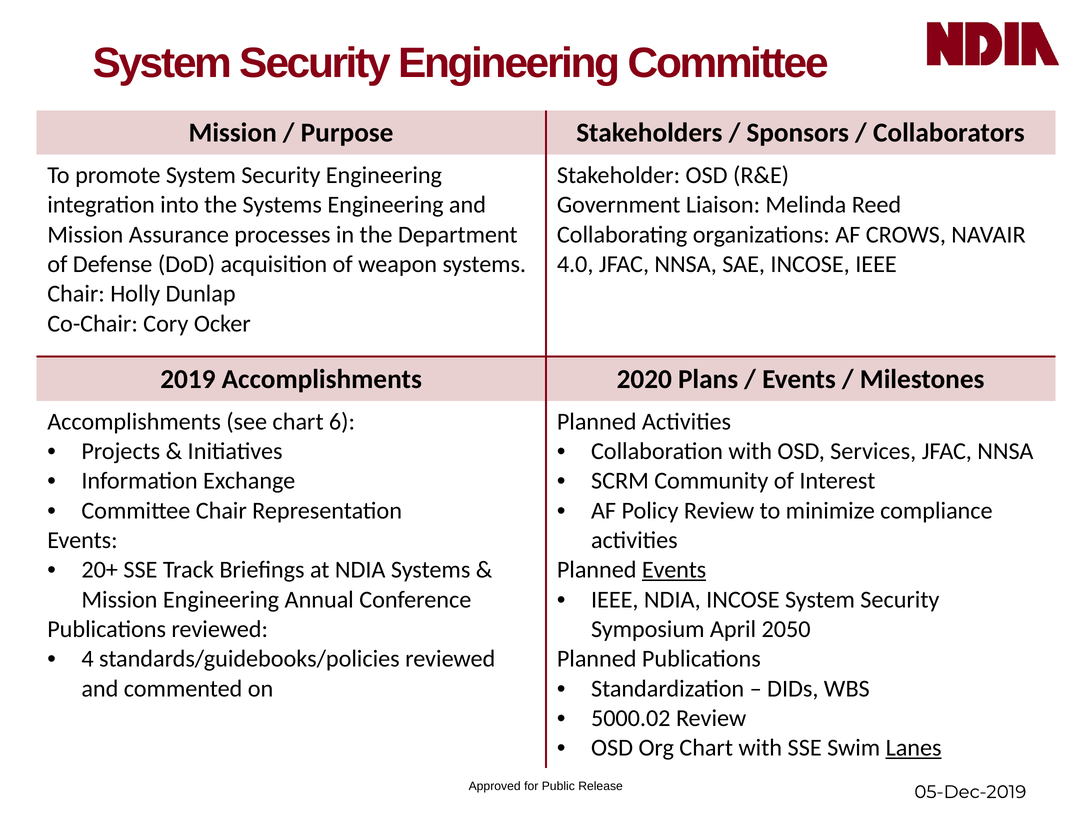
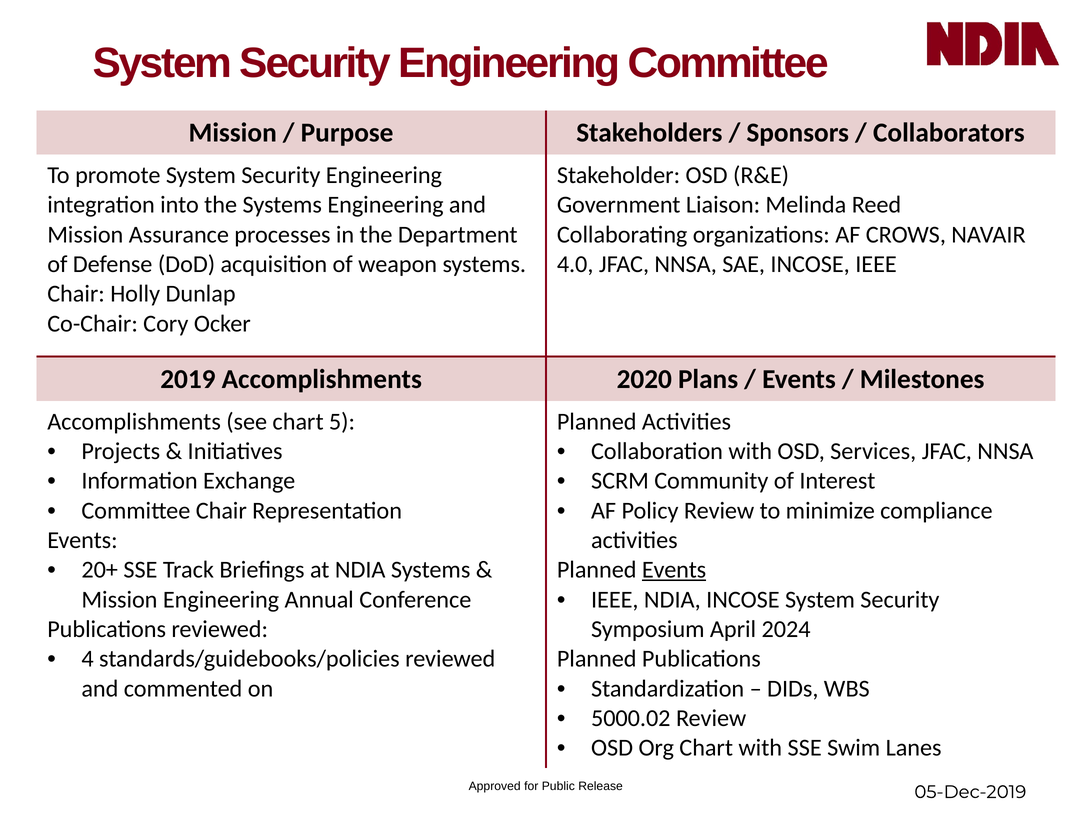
6: 6 -> 5 (342, 422)
2050: 2050 -> 2024 (786, 629)
Lanes underline: present -> none (914, 748)
